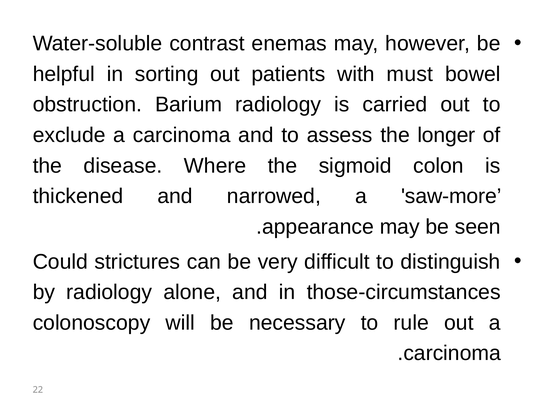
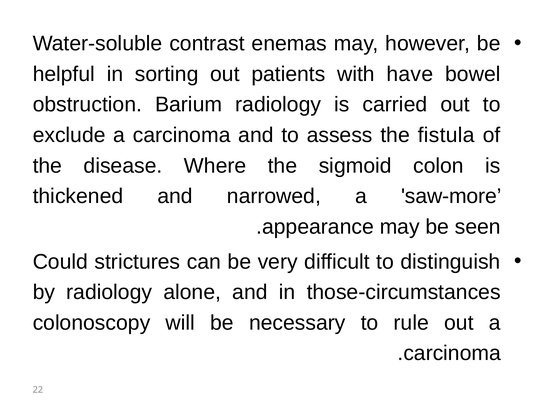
must: must -> have (410, 74)
longer: longer -> fistula (446, 135)
